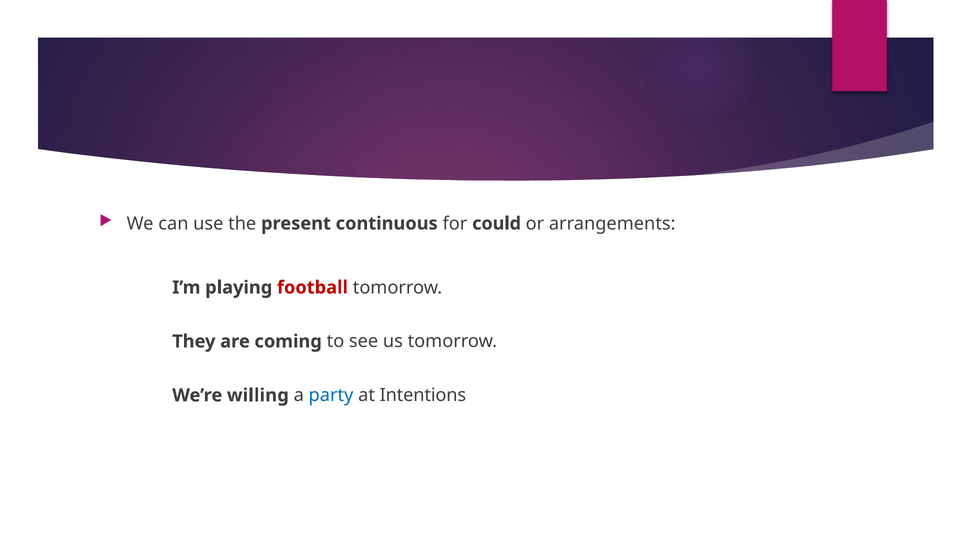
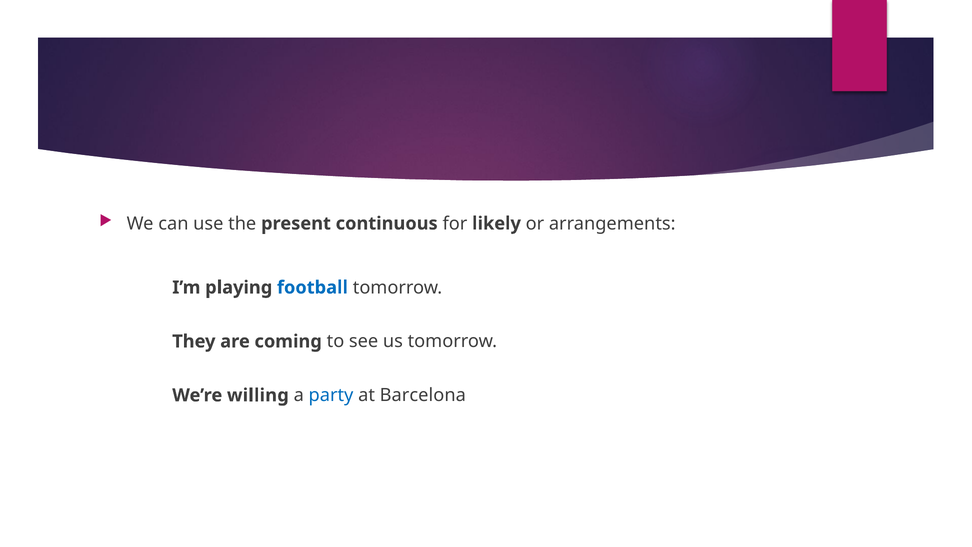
could: could -> likely (497, 223)
football colour: red -> blue (312, 287)
Intentions: Intentions -> Barcelona (423, 395)
